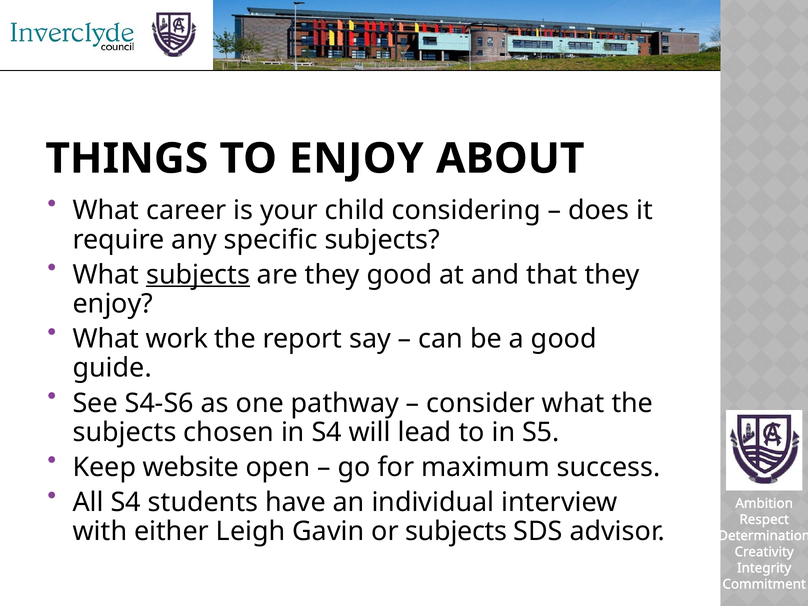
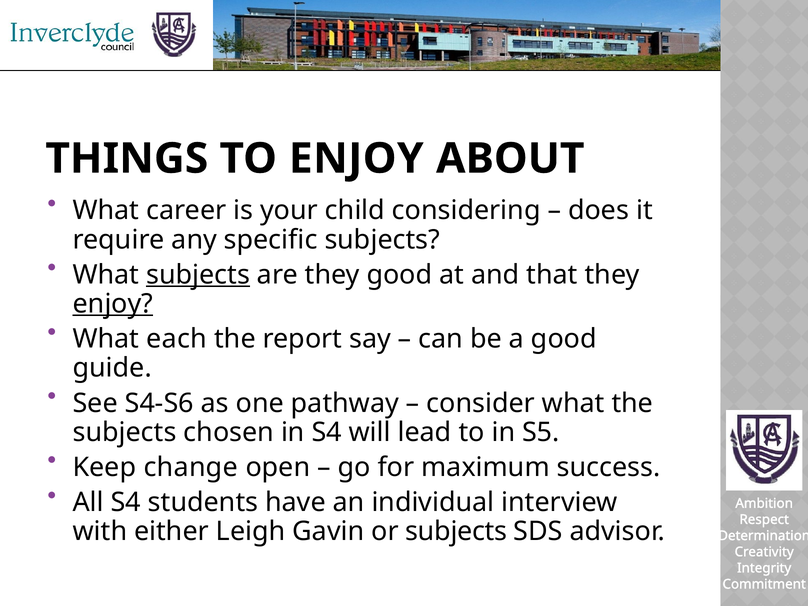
enjoy underline: none -> present (113, 304)
work: work -> each (177, 339)
website: website -> change (191, 467)
